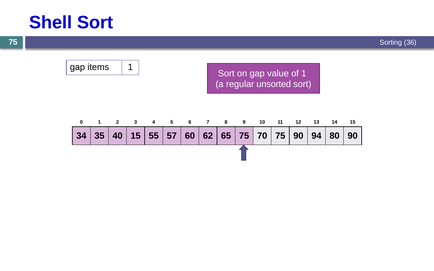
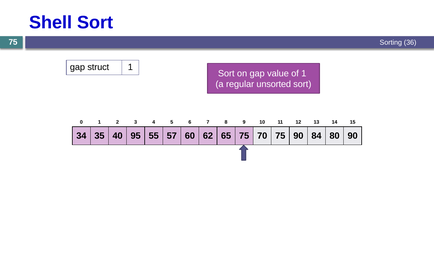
items: items -> struct (98, 67)
40 15: 15 -> 95 (136, 136)
94: 94 -> 84 (316, 136)
